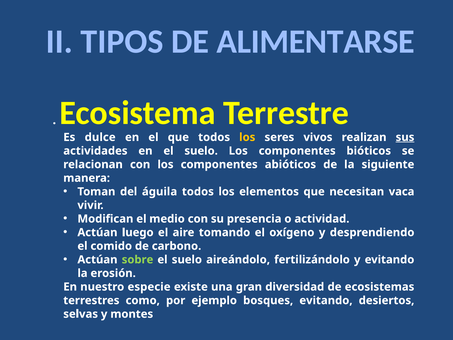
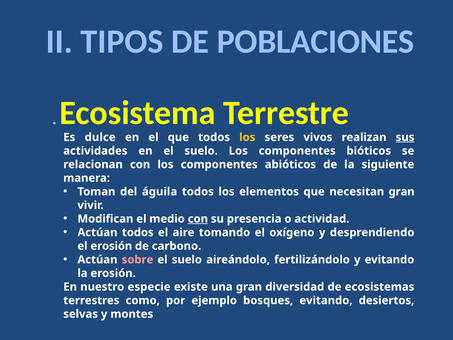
ALIMENTARSE: ALIMENTARSE -> POBLACIONES (315, 41)
necesitan vaca: vaca -> gran (402, 191)
con underline: none -> present (198, 219)
Actúan luego: luego -> todos (138, 232)
el comido: comido -> erosión (111, 246)
sobre colour: light green -> pink (138, 259)
